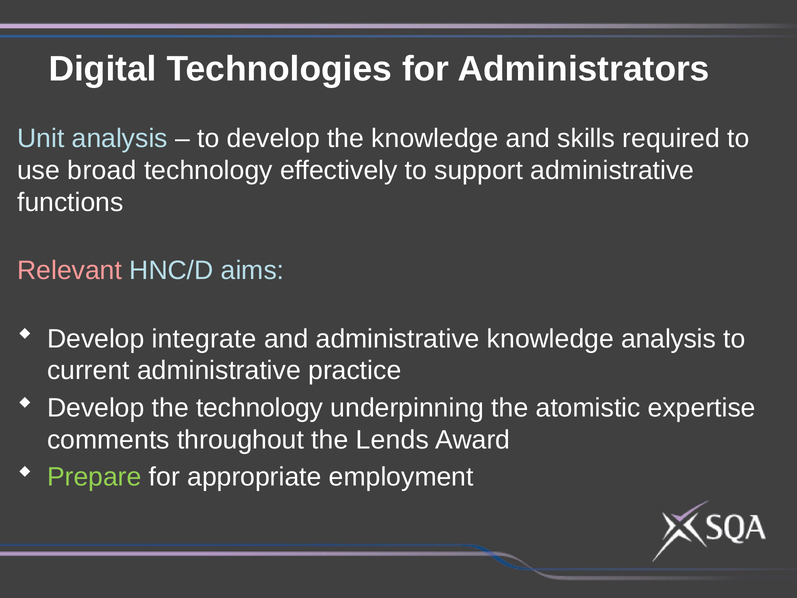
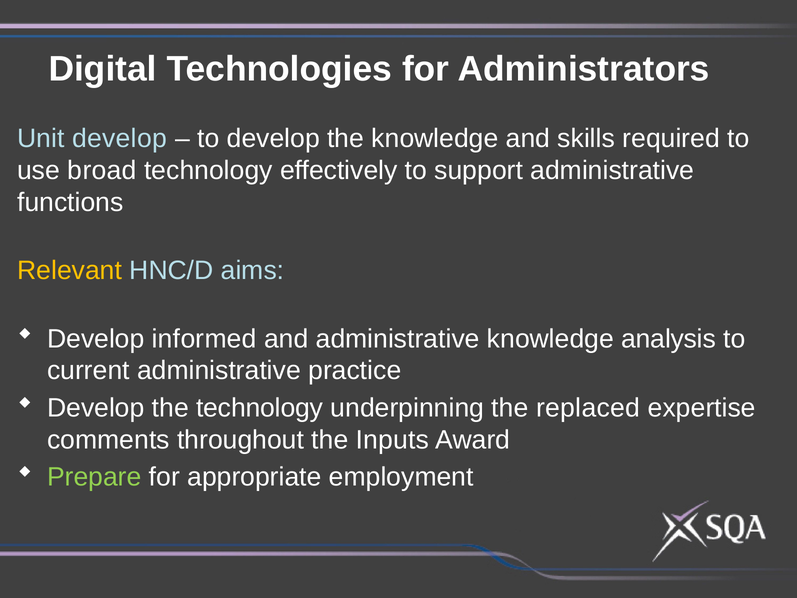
Unit analysis: analysis -> develop (120, 139)
Relevant colour: pink -> yellow (70, 270)
integrate: integrate -> informed (204, 339)
atomistic: atomistic -> replaced (588, 408)
Lends: Lends -> Inputs (392, 440)
